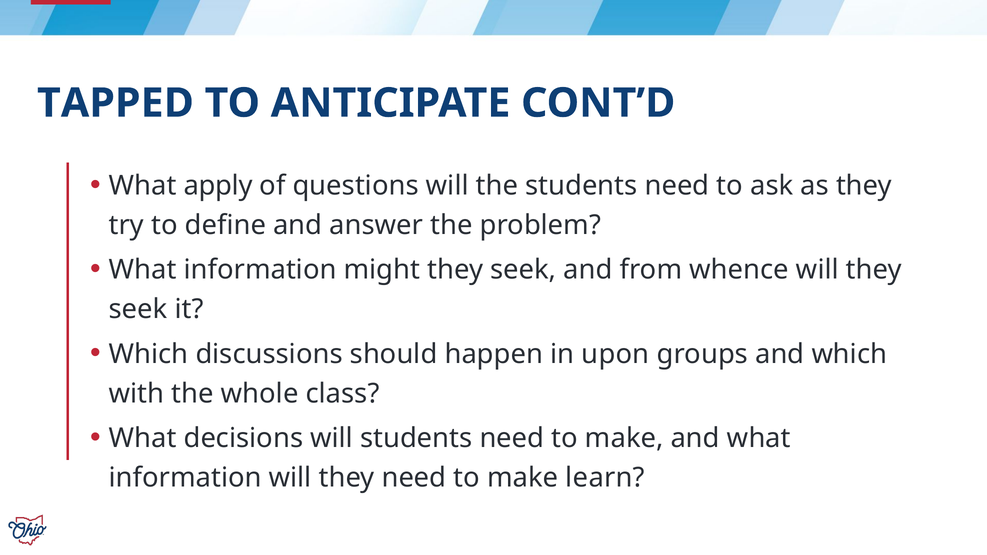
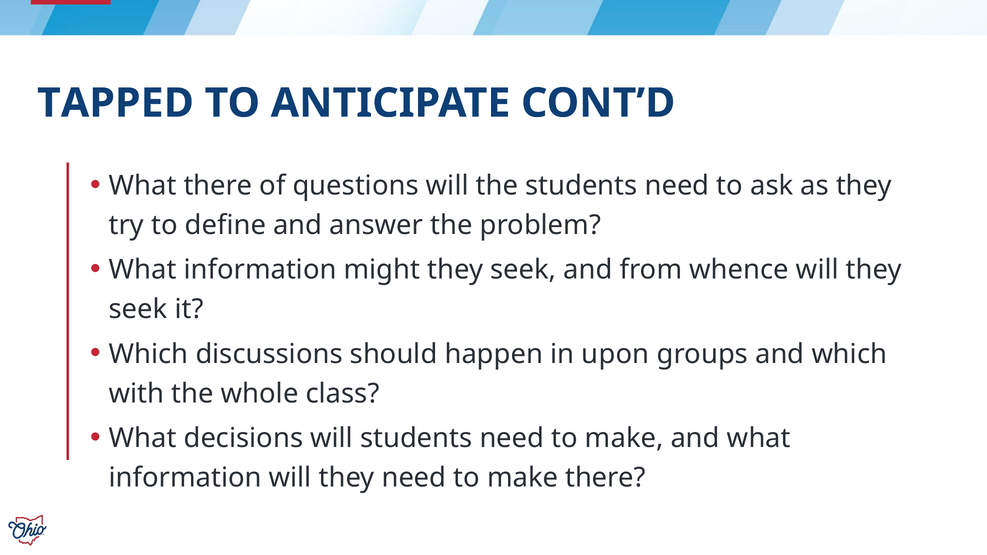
What apply: apply -> there (218, 186)
make learn: learn -> there (605, 478)
